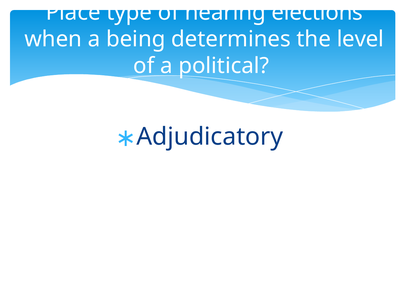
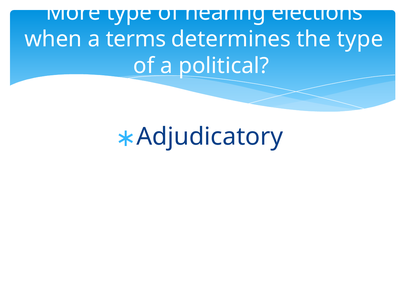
Place: Place -> More (73, 13)
being: being -> terms (136, 39)
the level: level -> type (360, 39)
